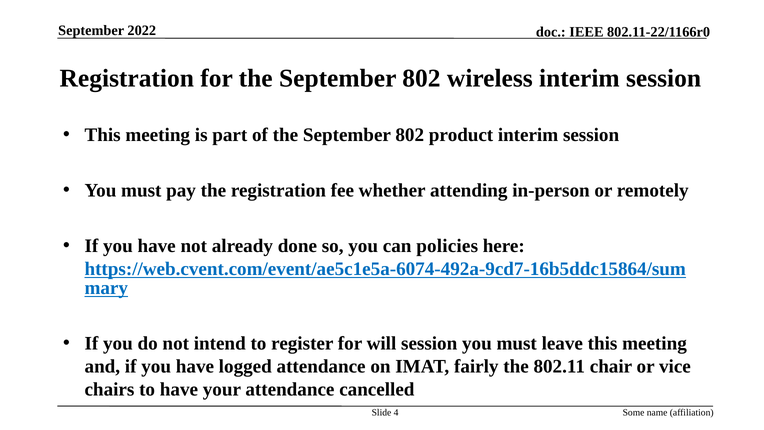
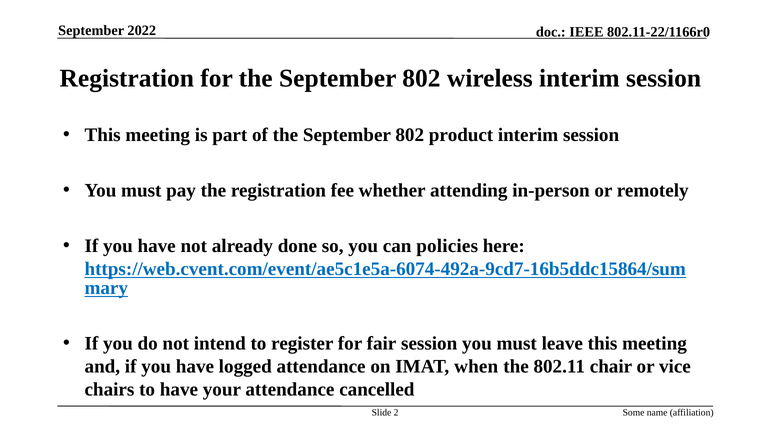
will: will -> fair (381, 343)
fairly: fairly -> when (476, 366)
4: 4 -> 2 (396, 412)
